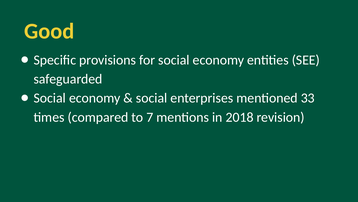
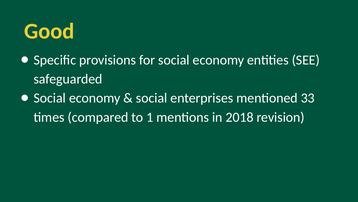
7: 7 -> 1 (150, 117)
